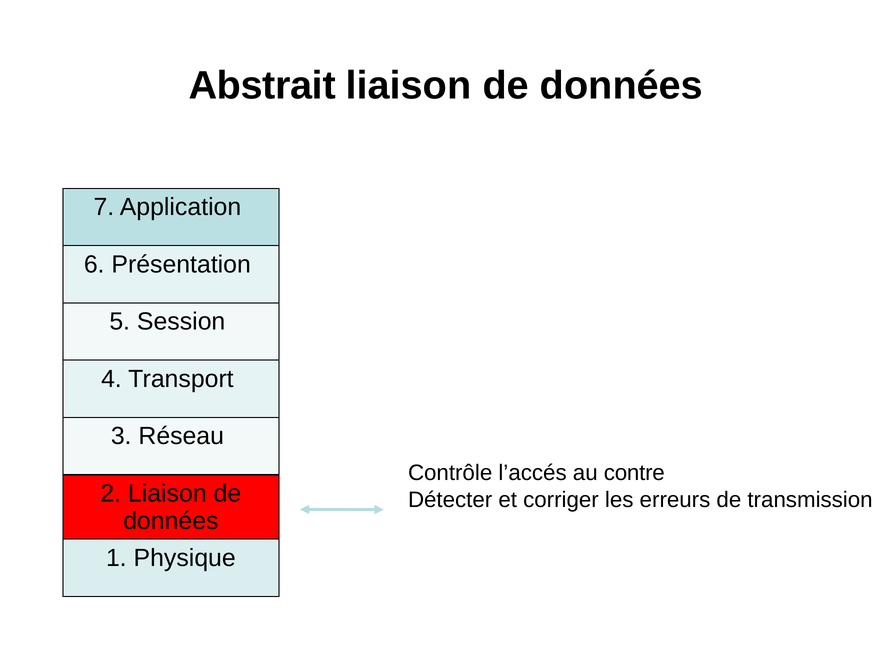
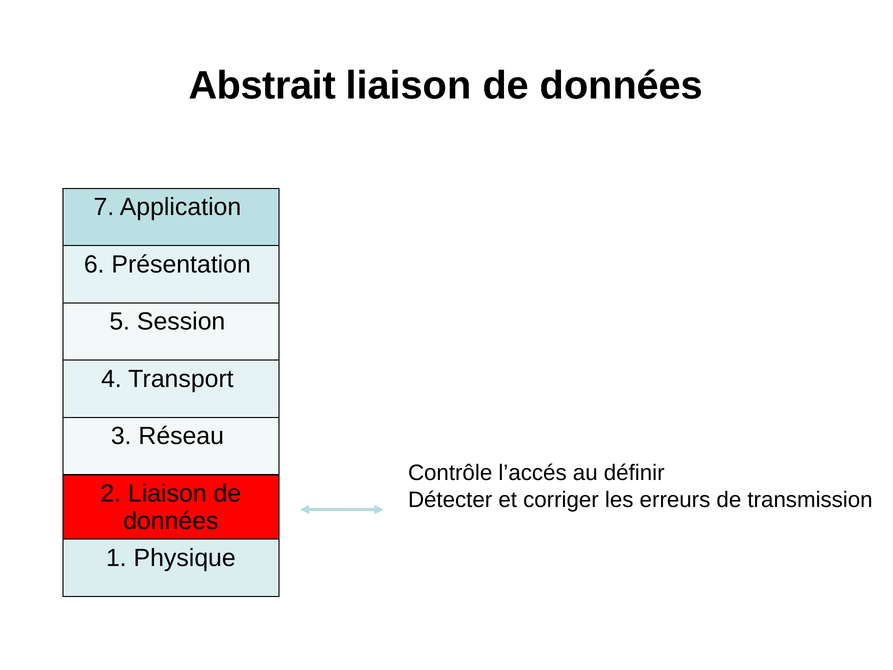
contre: contre -> définir (634, 473)
